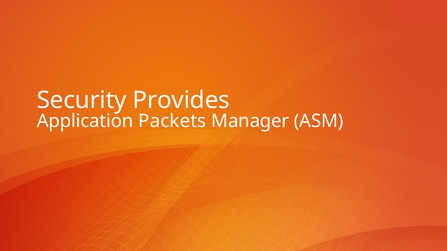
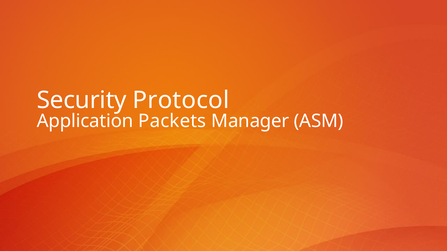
Provides: Provides -> Protocol (181, 101)
